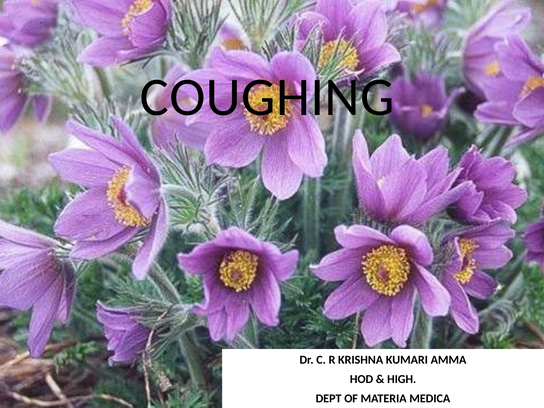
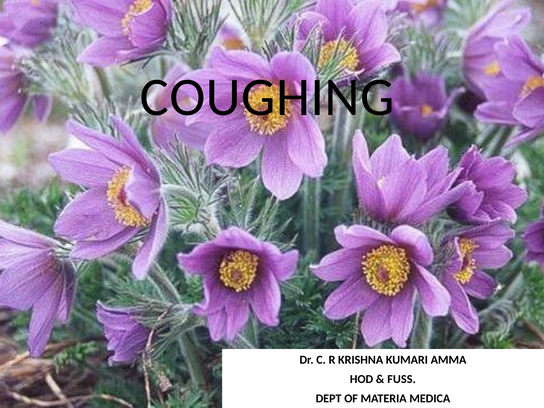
HIGH: HIGH -> FUSS (402, 379)
